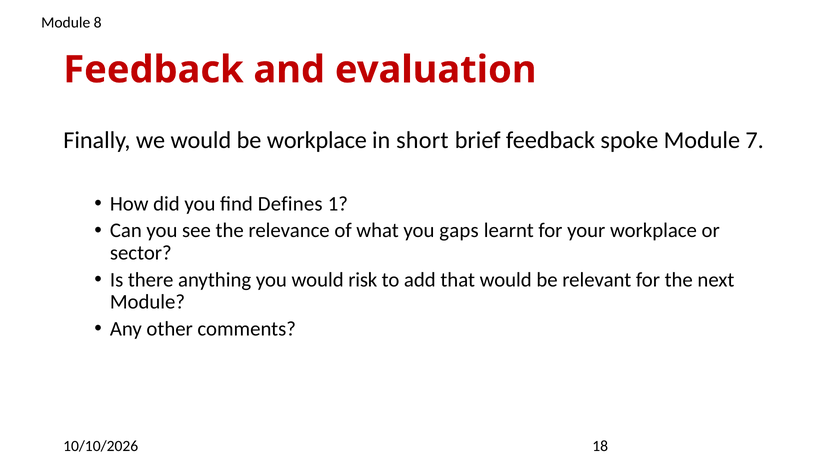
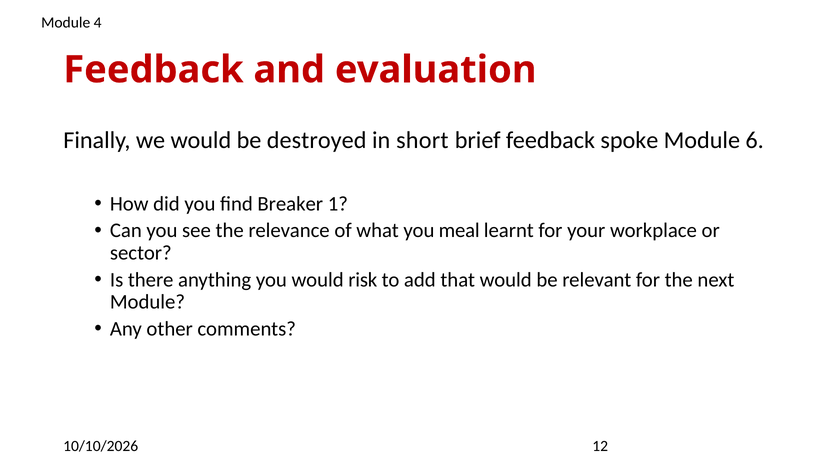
8: 8 -> 4 (98, 23)
be workplace: workplace -> destroyed (317, 140)
7: 7 -> 6 (755, 140)
Defines: Defines -> Breaker (290, 204)
gaps: gaps -> meal (459, 230)
18: 18 -> 12 (600, 446)
